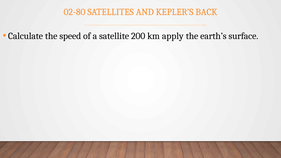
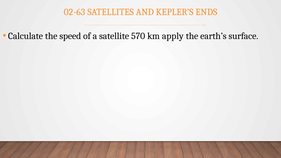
02-80: 02-80 -> 02-63 (74, 12)
BACK: BACK -> ENDS (206, 12)
200: 200 -> 570 (138, 36)
